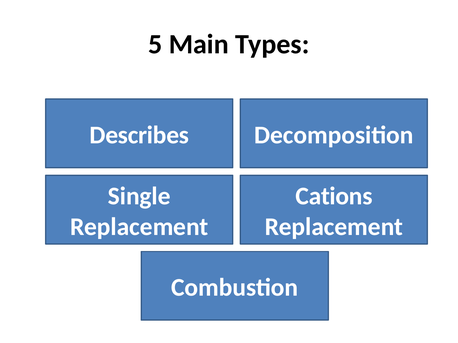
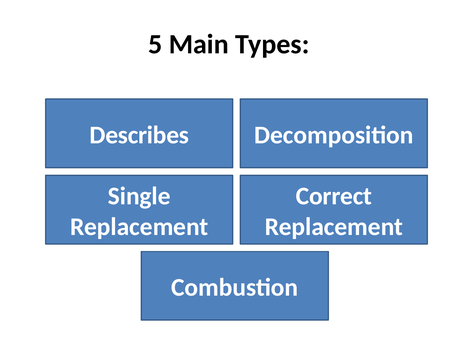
Cations: Cations -> Correct (334, 196)
